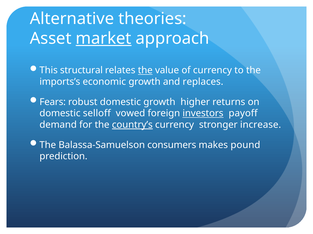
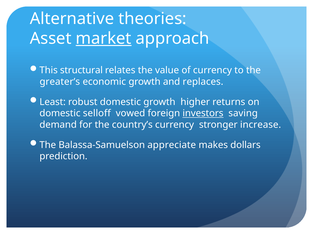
the underline: present -> none (145, 71)
imports’s: imports’s -> greater’s (60, 82)
Fears: Fears -> Least (53, 102)
payoff: payoff -> saving (243, 114)
country’s underline: present -> none (132, 125)
consumers: consumers -> appreciate (172, 145)
pound: pound -> dollars (245, 145)
